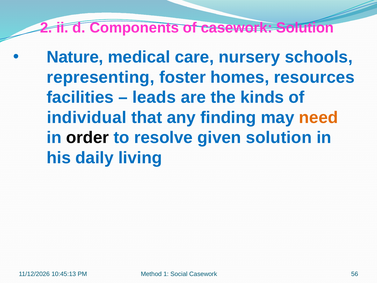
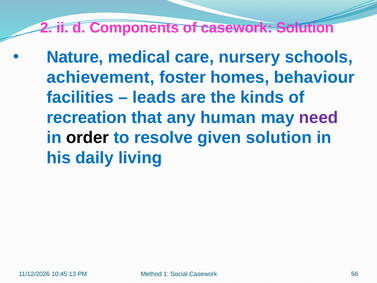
representing: representing -> achievement (101, 77)
resources: resources -> behaviour (314, 77)
individual: individual -> recreation (87, 117)
finding: finding -> human (228, 117)
need colour: orange -> purple (319, 117)
